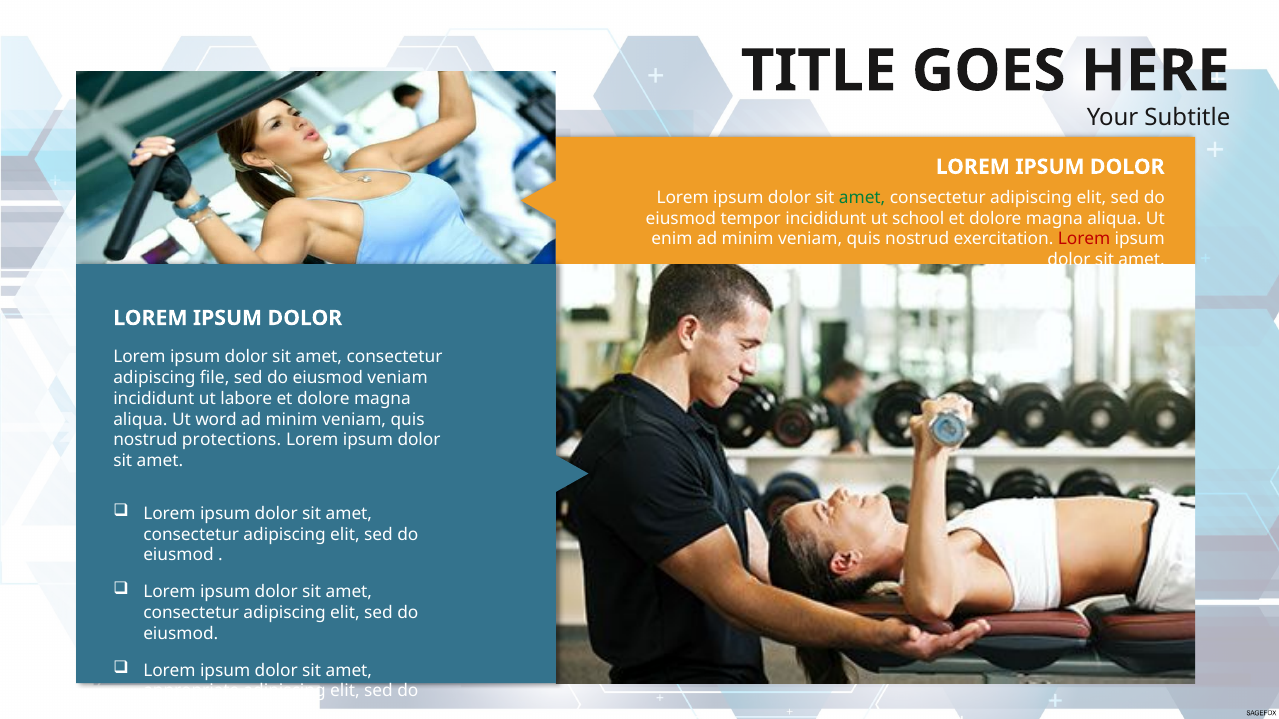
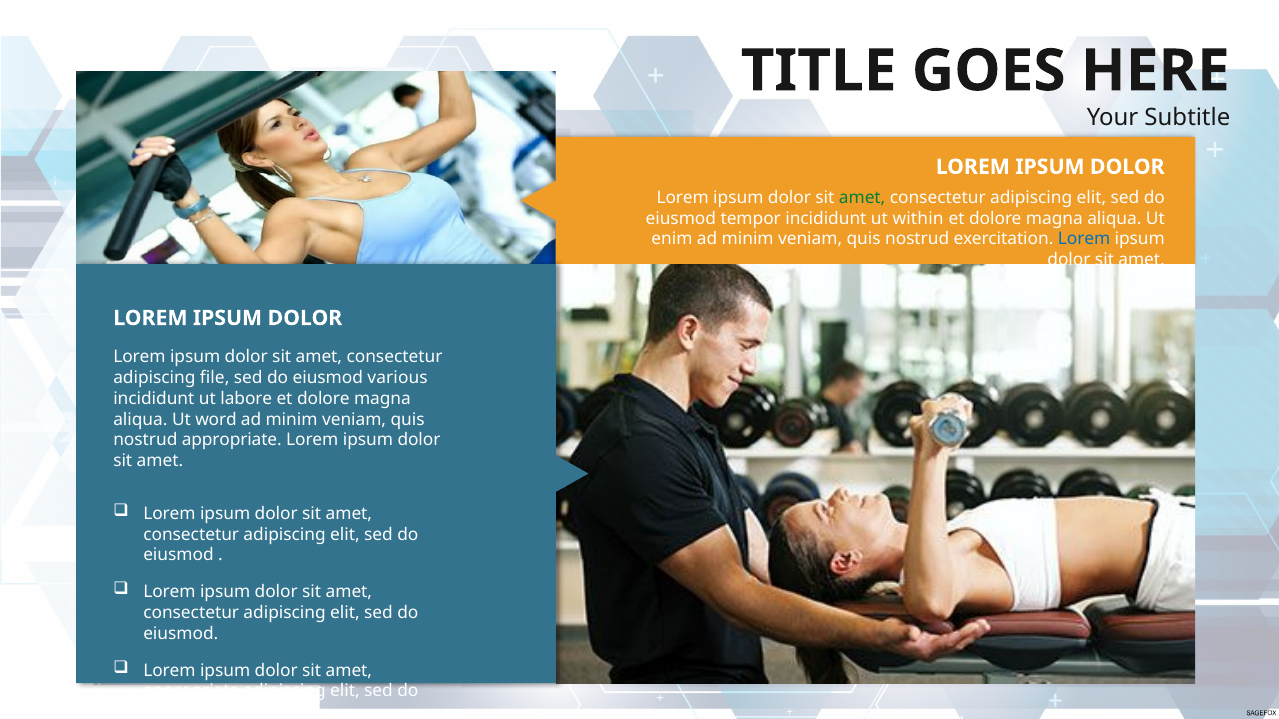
school: school -> within (918, 219)
Lorem colour: red -> blue (1084, 239)
eiusmod veniam: veniam -> various (398, 378)
nostrud protections: protections -> appropriate (232, 440)
